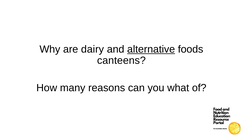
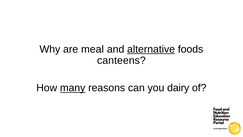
dairy: dairy -> meal (92, 49)
many underline: none -> present (73, 88)
what: what -> dairy (178, 88)
